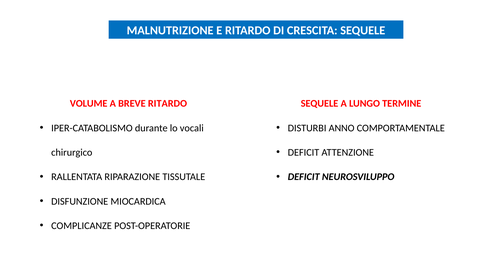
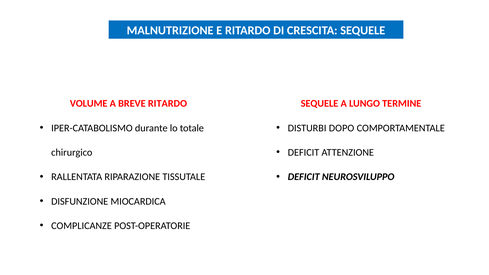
vocali: vocali -> totale (192, 128)
ANNO: ANNO -> DOPO (342, 128)
